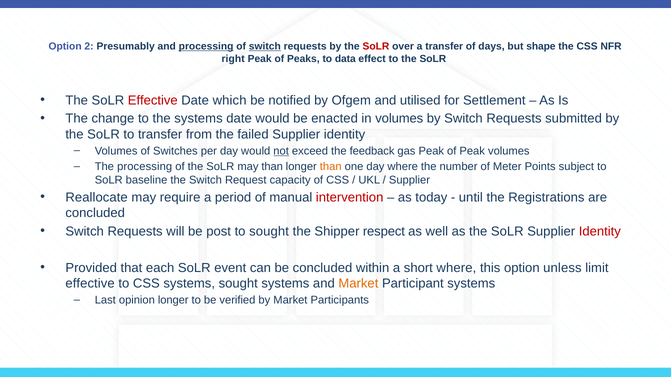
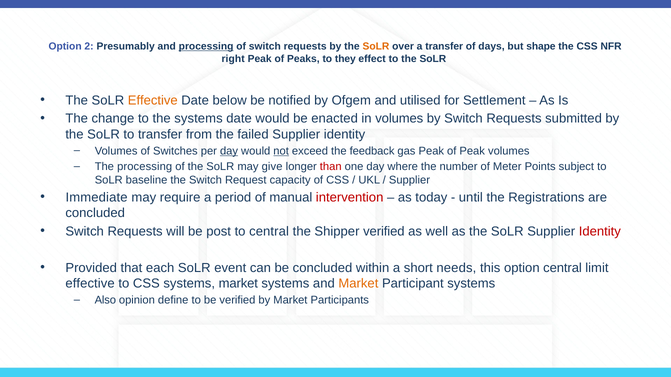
switch underline: present -> none (265, 46)
SoLR colour: red -> orange (376, 46)
data: data -> they (345, 59)
Effective colour: red -> orange (153, 100)
which: which -> below (230, 100)
day underline: none -> present (229, 151)
may than: than -> give (272, 167)
than colour: orange -> red (331, 167)
Reallocate: Reallocate -> Immediate (97, 197)
to sought: sought -> central (269, 231)
Shipper respect: respect -> verified (384, 231)
short where: where -> needs (456, 268)
option unless: unless -> central (563, 268)
systems sought: sought -> market (238, 284)
Last: Last -> Also (105, 300)
opinion longer: longer -> define (173, 300)
